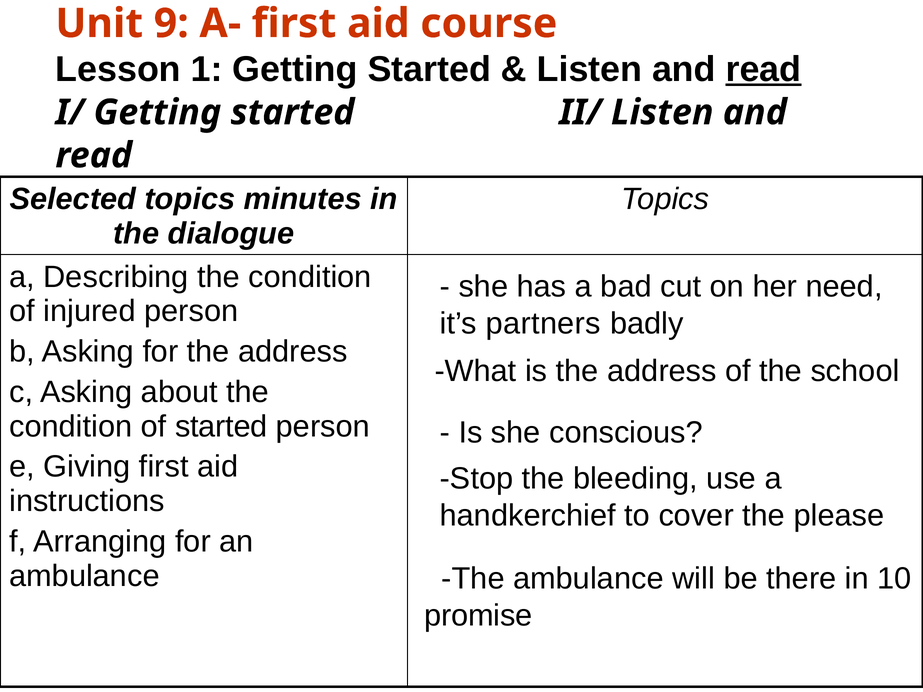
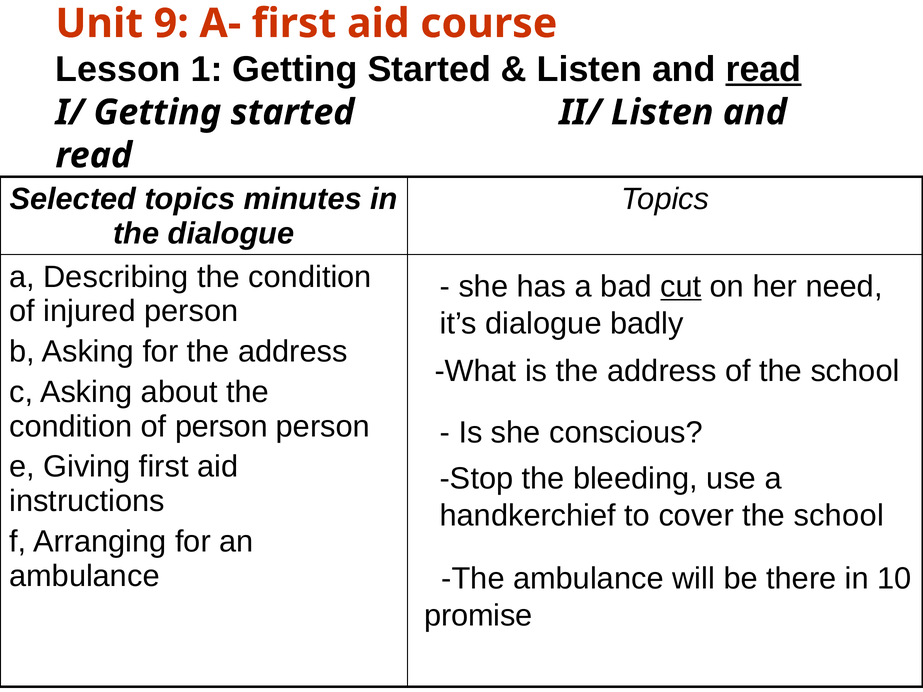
cut underline: none -> present (681, 287)
it’s partners: partners -> dialogue (543, 324)
of started: started -> person (221, 427)
cover the please: please -> school (839, 516)
